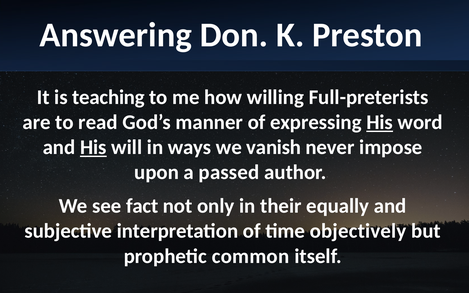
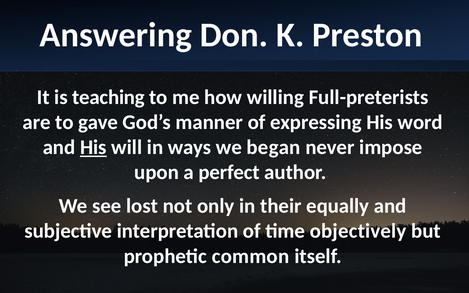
read: read -> gave (98, 122)
His underline: present -> none (380, 122)
vanish: vanish -> began (274, 147)
passed: passed -> perfect (229, 173)
fact: fact -> lost (142, 206)
